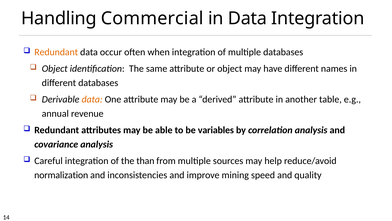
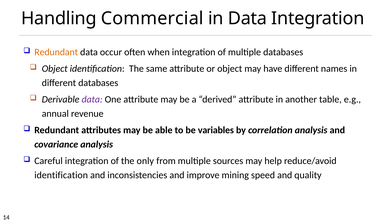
data colour: orange -> purple (92, 99)
than: than -> only (145, 161)
normalization: normalization -> identification (61, 175)
